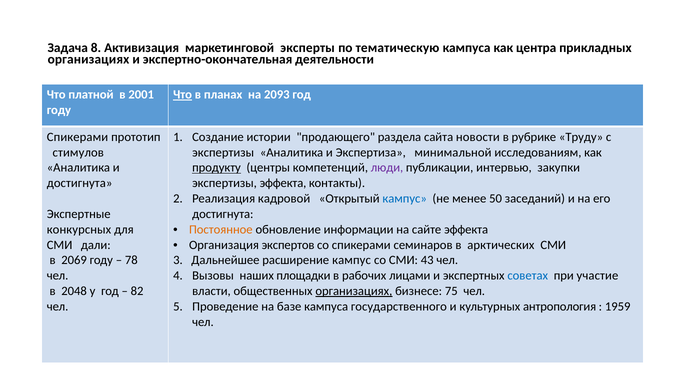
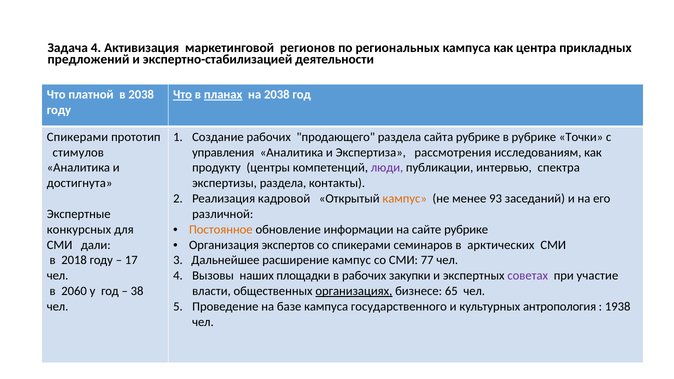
Задача 8: 8 -> 4 (96, 48)
эксперты: эксперты -> регионов (308, 48)
тематическую: тематическую -> региональных (398, 48)
организациях: организациях -> предложений (89, 59)
экспертно-окончательная: экспертно-окончательная -> экспертно-стабилизацией (218, 59)
в 2001: 2001 -> 2038 (141, 94)
планах underline: none -> present (223, 94)
на 2093: 2093 -> 2038 (277, 94)
Создание истории: истории -> рабочих (269, 137)
сайта новости: новости -> рубрике (478, 137)
Труду: Труду -> Точки (581, 137)
экспертизы: экспертизы -> управления (223, 152)
минимальной: минимальной -> рассмотрения (453, 152)
продукту underline: present -> none (216, 168)
закупки: закупки -> спектра (559, 168)
экспертизы эффекта: эффекта -> раздела (283, 183)
кампус colour: blue -> orange (405, 199)
50: 50 -> 93 (496, 199)
достигнута: достигнута -> различной (223, 214)
сайте эффекта: эффекта -> рубрике (466, 230)
2069: 2069 -> 2018 (74, 260)
78: 78 -> 17 (131, 260)
43: 43 -> 77 (427, 260)
лицами: лицами -> закупки (410, 276)
советах colour: blue -> purple (528, 276)
2048: 2048 -> 2060 (74, 291)
82: 82 -> 38 (137, 291)
75: 75 -> 65 (451, 291)
1959: 1959 -> 1938 (618, 307)
